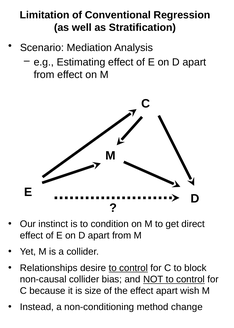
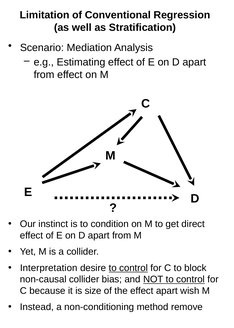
Relationships: Relationships -> Interpretation (49, 268)
change: change -> remove (187, 307)
